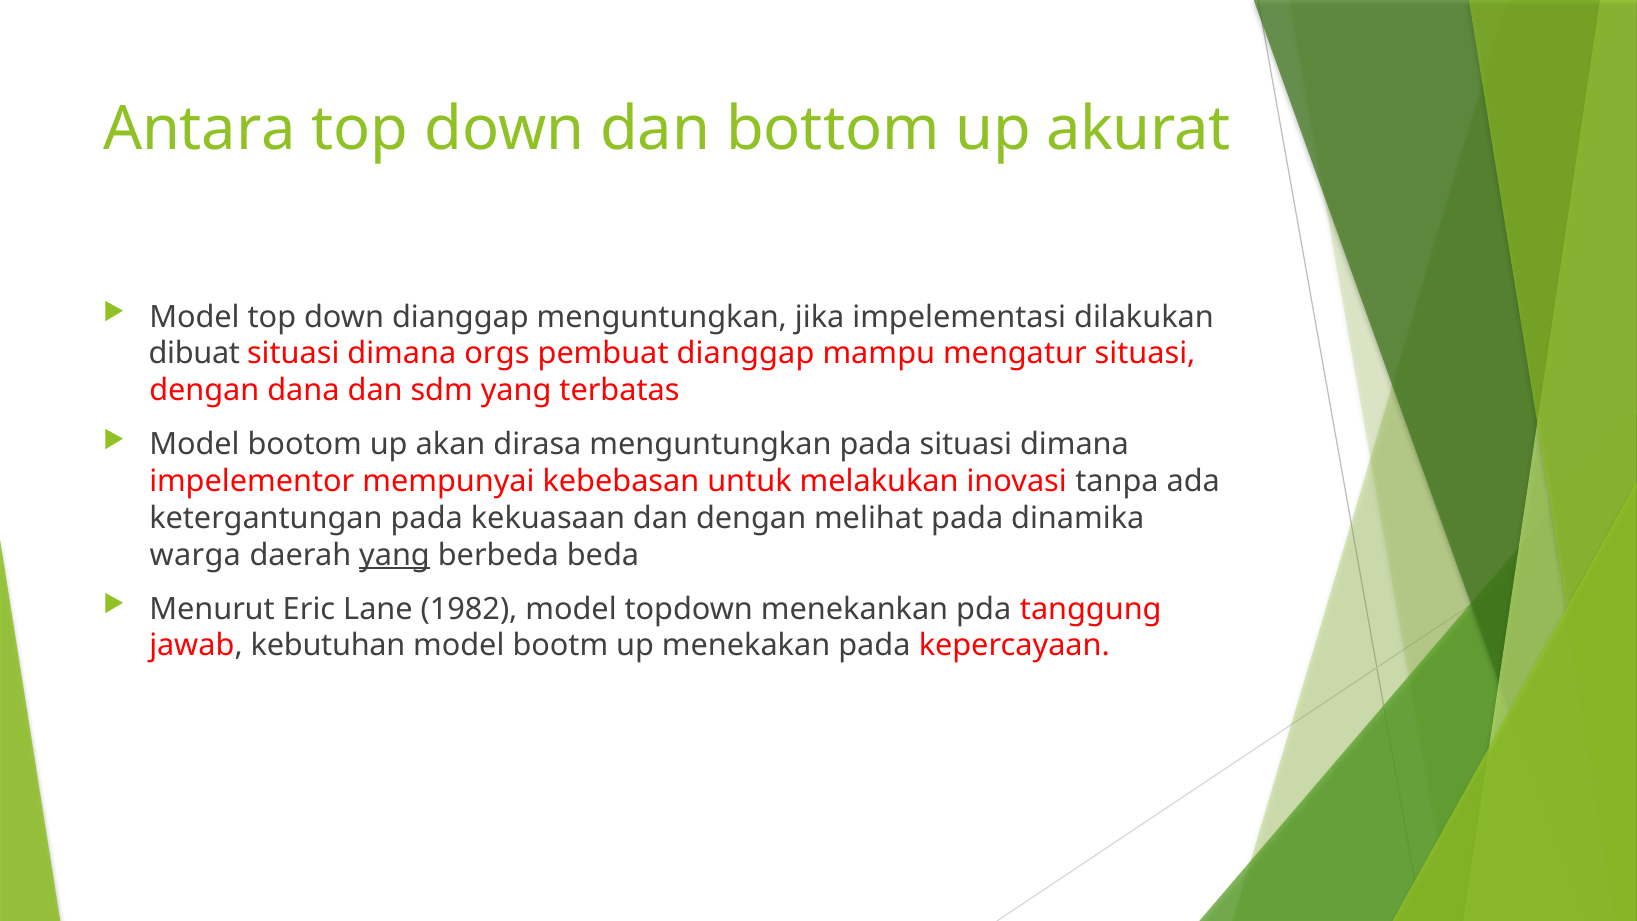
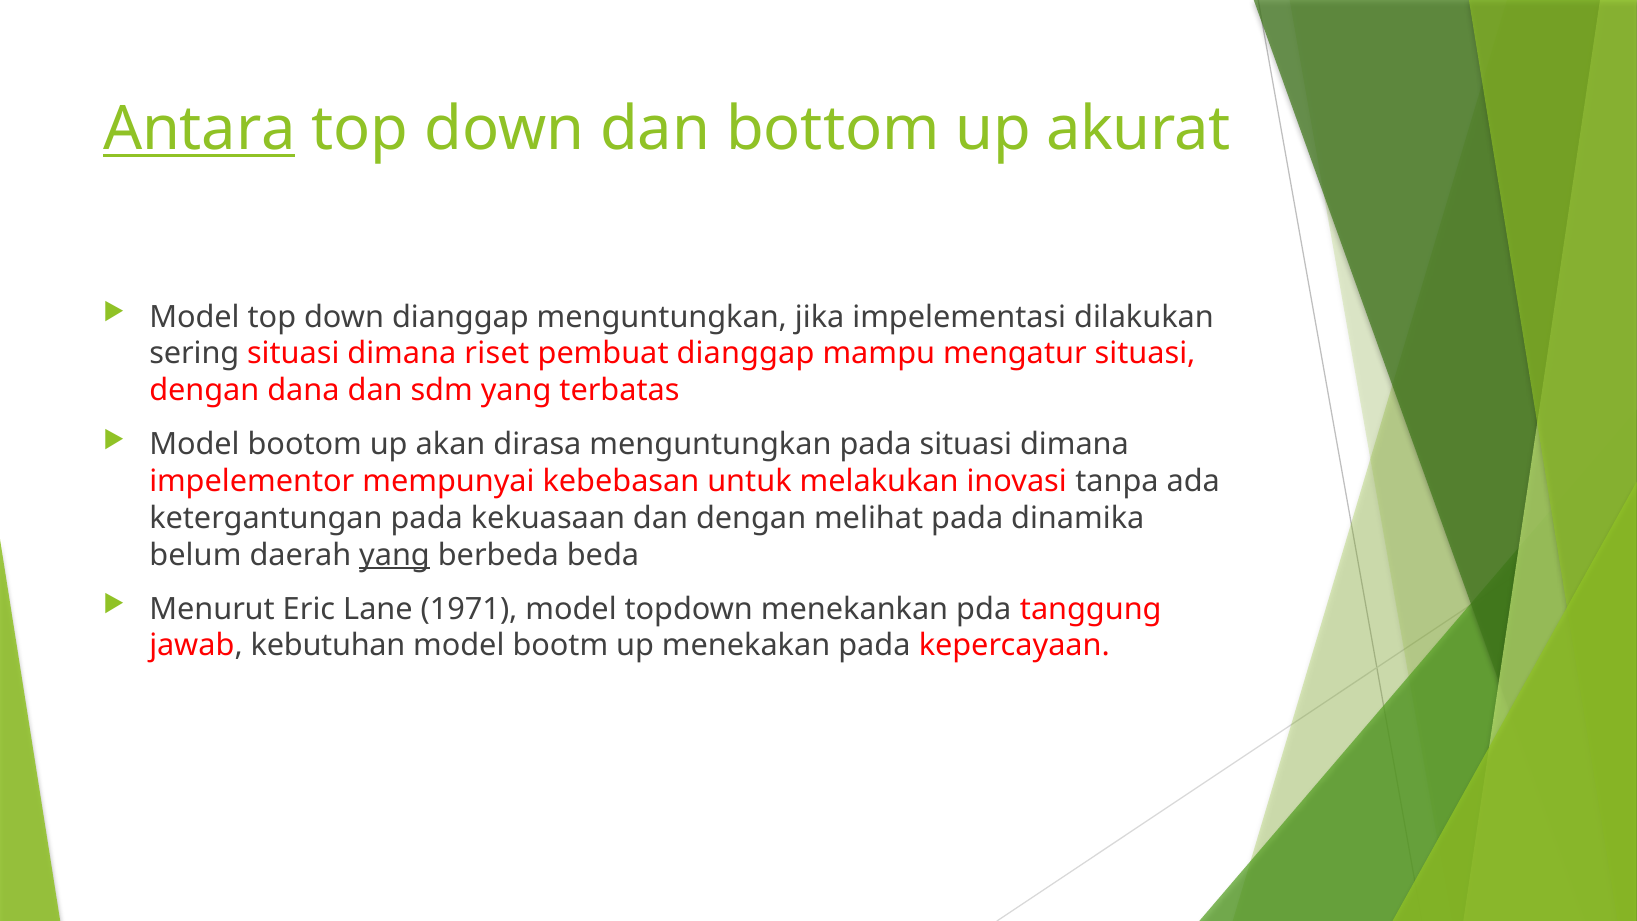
Antara underline: none -> present (199, 129)
dibuat: dibuat -> sering (194, 354)
orgs: orgs -> riset (497, 354)
warga: warga -> belum (195, 555)
1982: 1982 -> 1971 (469, 609)
